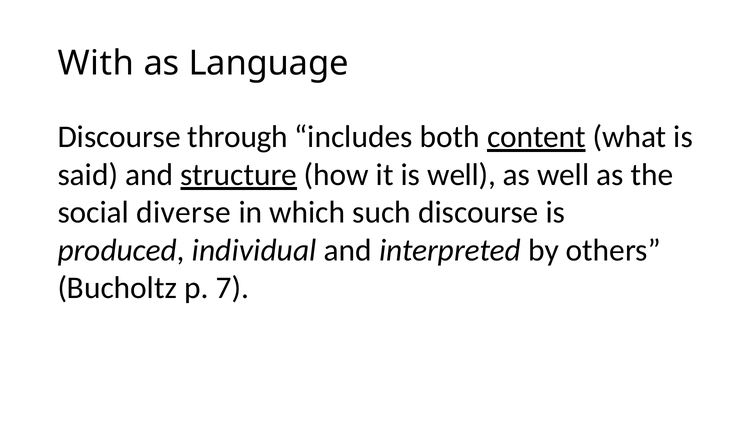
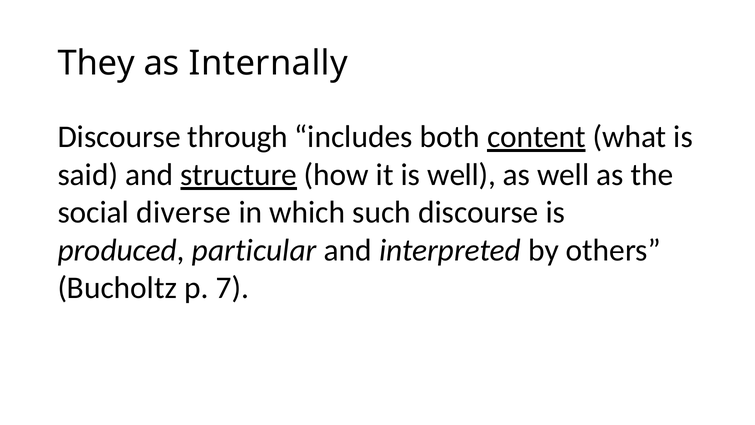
With: With -> They (96, 63)
Language: Language -> Internally (268, 63)
individual: individual -> particular (254, 250)
